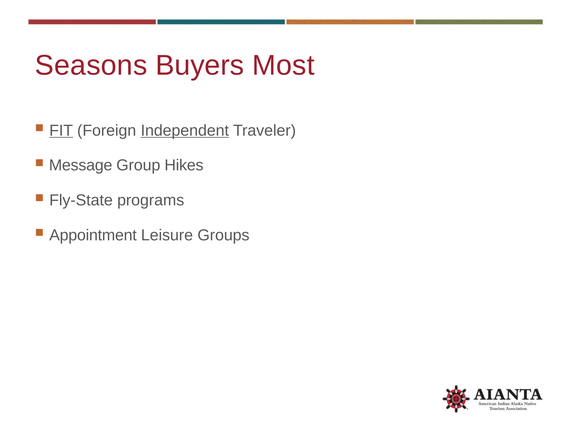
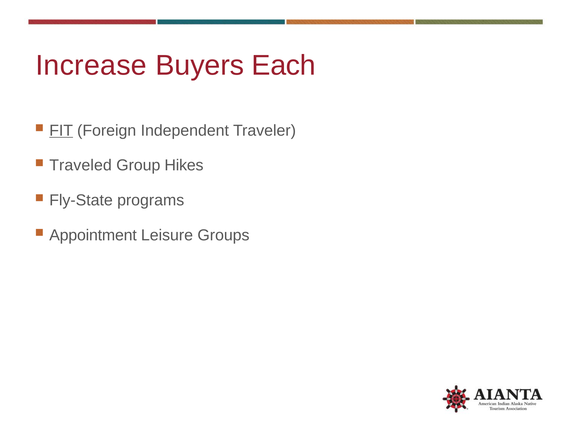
Seasons: Seasons -> Increase (91, 66)
Most: Most -> Each (284, 66)
Independent underline: present -> none (185, 131)
Message: Message -> Traveled (81, 166)
